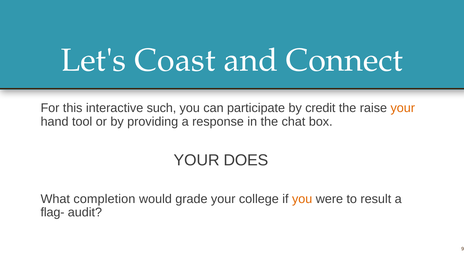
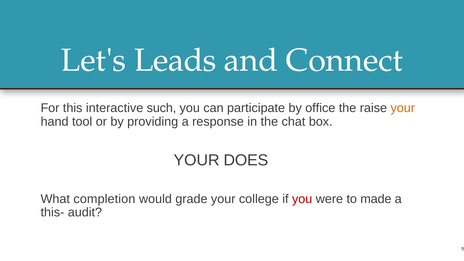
Coast: Coast -> Leads (175, 60)
credit: credit -> office (320, 108)
you colour: orange -> red (302, 199)
result: result -> made (376, 199)
flag-: flag- -> this- (52, 212)
